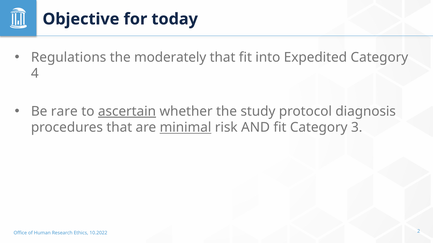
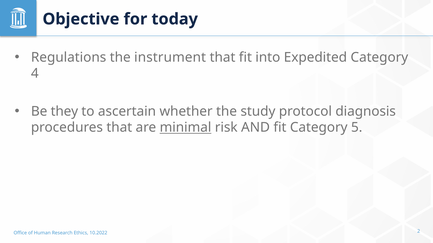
moderately: moderately -> instrument (170, 57)
rare: rare -> they (64, 112)
ascertain underline: present -> none (127, 112)
3: 3 -> 5 (357, 128)
